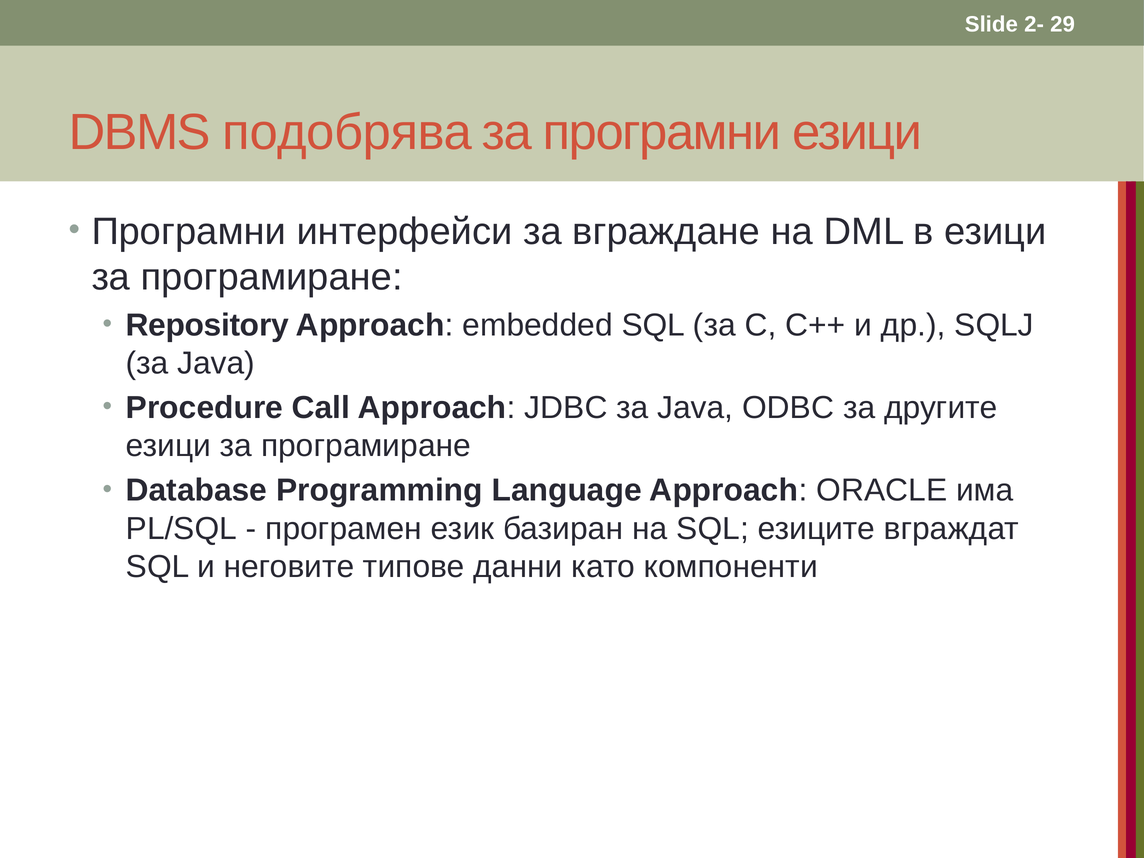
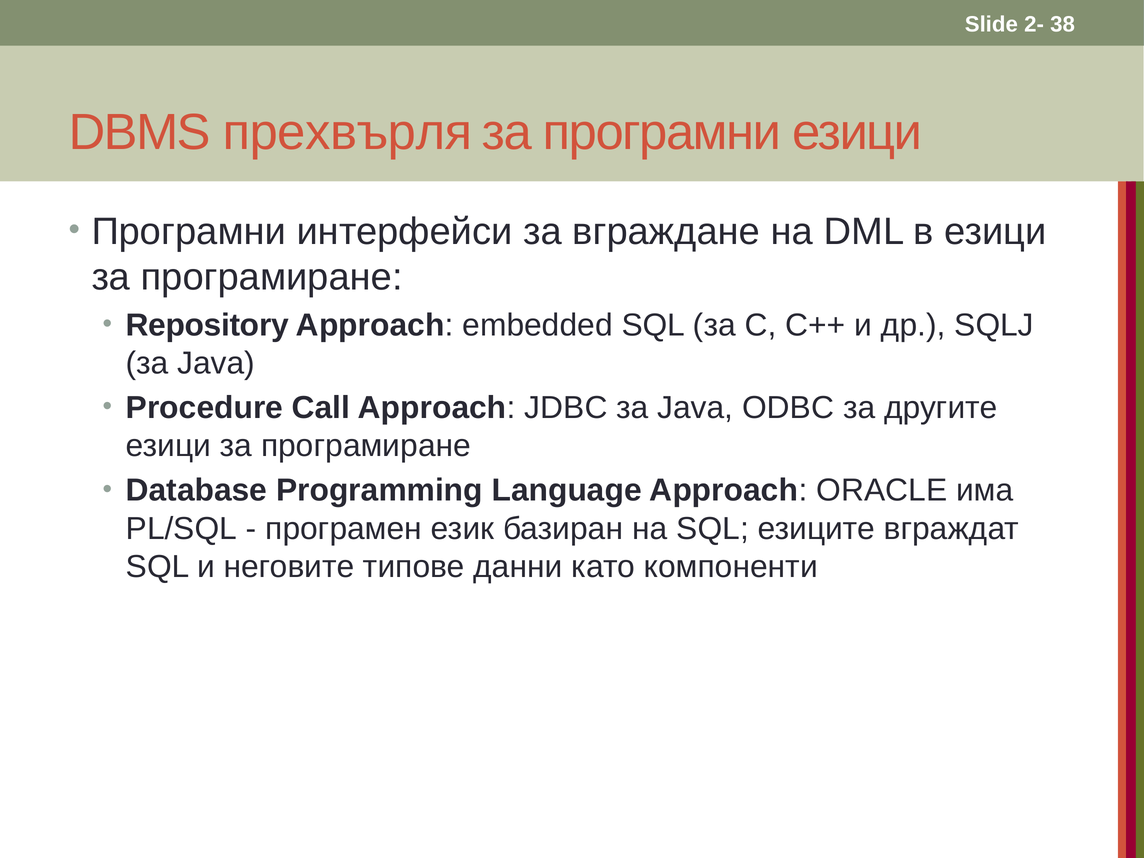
29: 29 -> 38 (1063, 24)
подобрява: подобрява -> прехвърля (347, 132)
